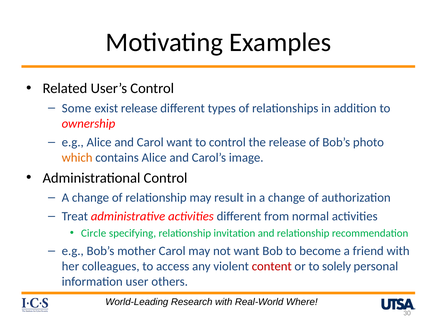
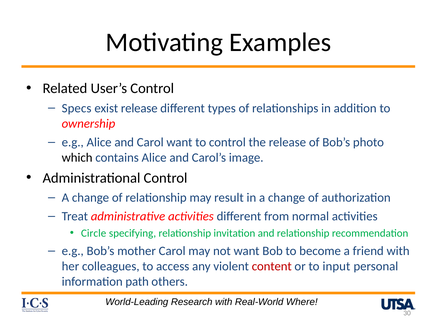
Some: Some -> Specs (77, 108)
which colour: orange -> black (77, 157)
solely: solely -> input (336, 266)
user: user -> path (137, 281)
